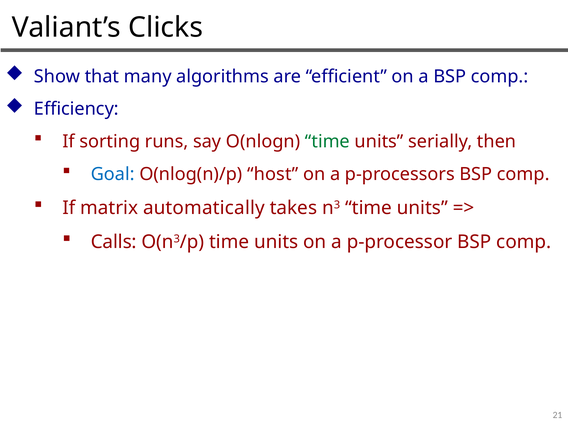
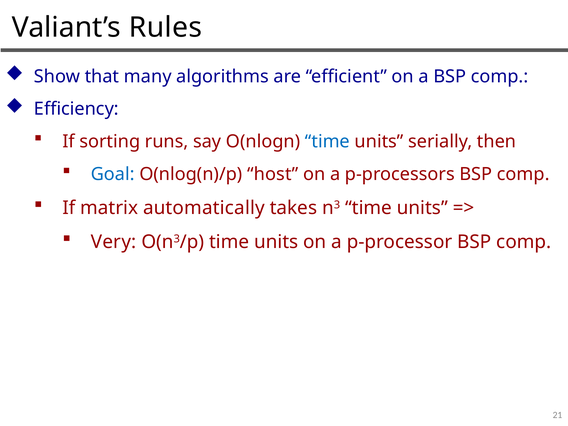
Clicks: Clicks -> Rules (165, 27)
time colour: green -> blue (327, 142)
Calls: Calls -> Very (114, 242)
